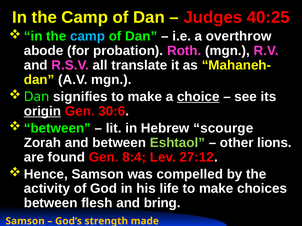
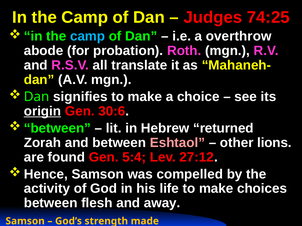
40:25: 40:25 -> 74:25 (268, 18)
choice underline: present -> none (198, 97)
scourge: scourge -> returned (223, 128)
Eshtaol colour: light green -> pink (177, 143)
8:4: 8:4 -> 5:4 (134, 157)
bring: bring -> away (162, 203)
